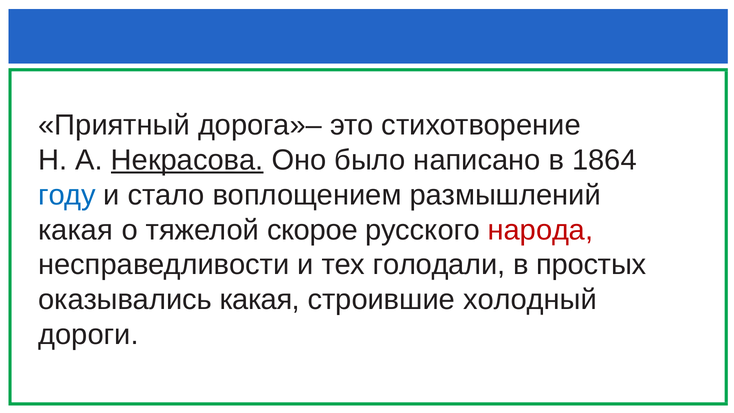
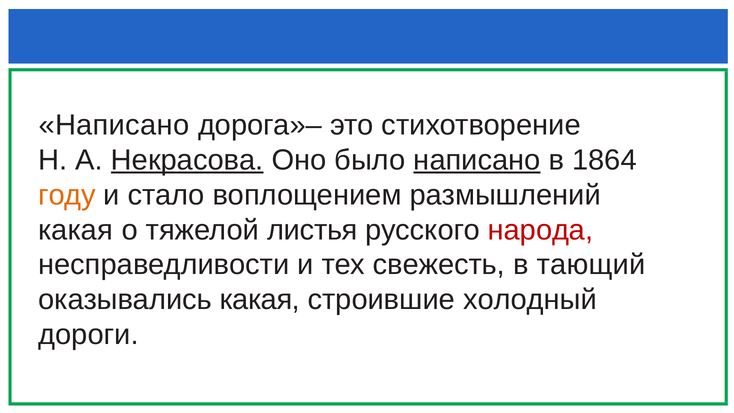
Приятный: Приятный -> Написано (114, 125)
написано underline: none -> present (477, 160)
году colour: blue -> orange (67, 195)
скорое: скорое -> листья (312, 230)
голодали: голодали -> свежесть (439, 265)
простых: простых -> тающий (591, 265)
